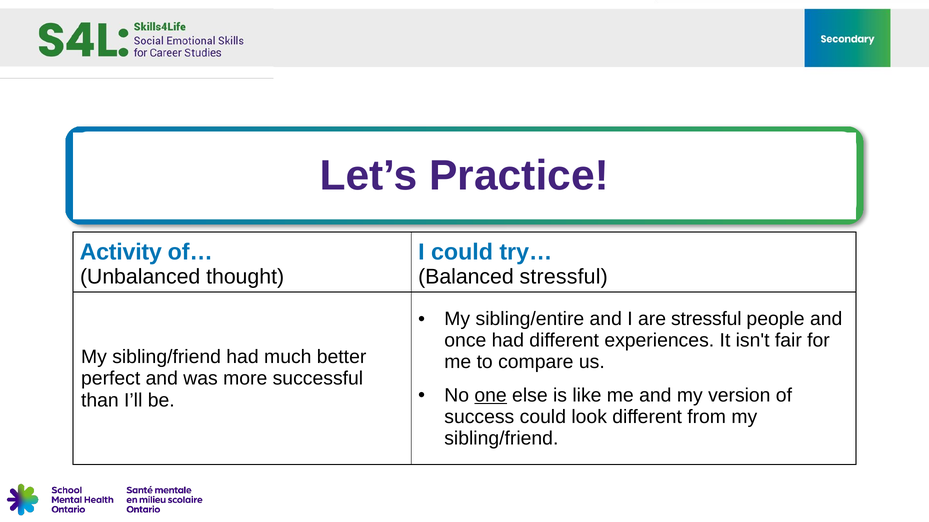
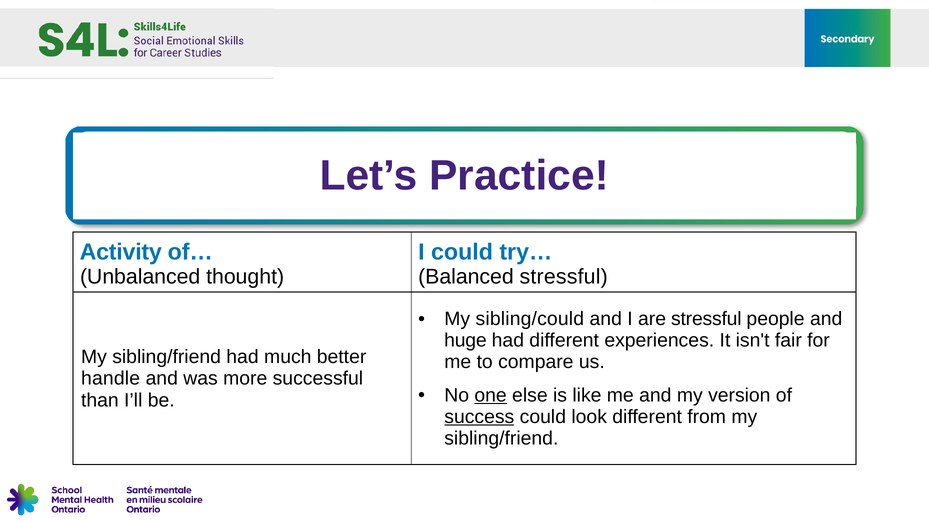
sibling/entire: sibling/entire -> sibling/could (530, 319)
once: once -> huge (465, 341)
perfect: perfect -> handle (111, 379)
success underline: none -> present (479, 417)
